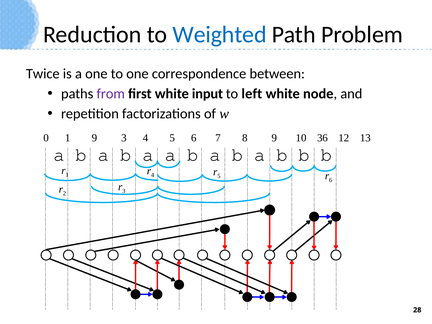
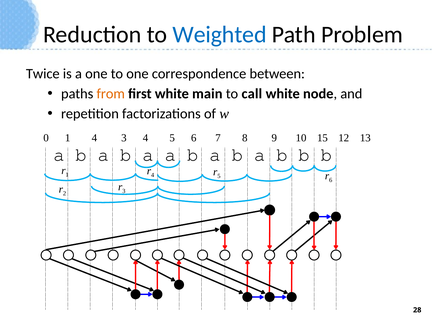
from colour: purple -> orange (111, 94)
input: input -> main (207, 94)
left: left -> call (252, 94)
1 9: 9 -> 4 (94, 138)
36: 36 -> 15 (322, 138)
